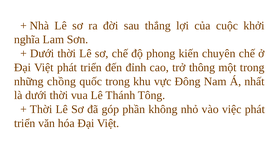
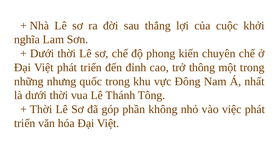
chồng: chồng -> nhưng (62, 81)
